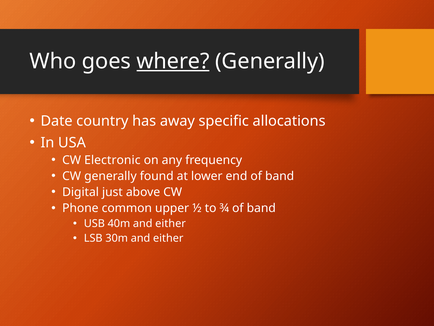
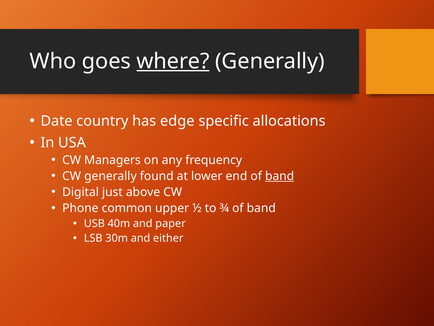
away: away -> edge (177, 121)
Electronic: Electronic -> Managers (112, 160)
band underline: none -> present (280, 176)
40m and either: either -> paper (171, 223)
